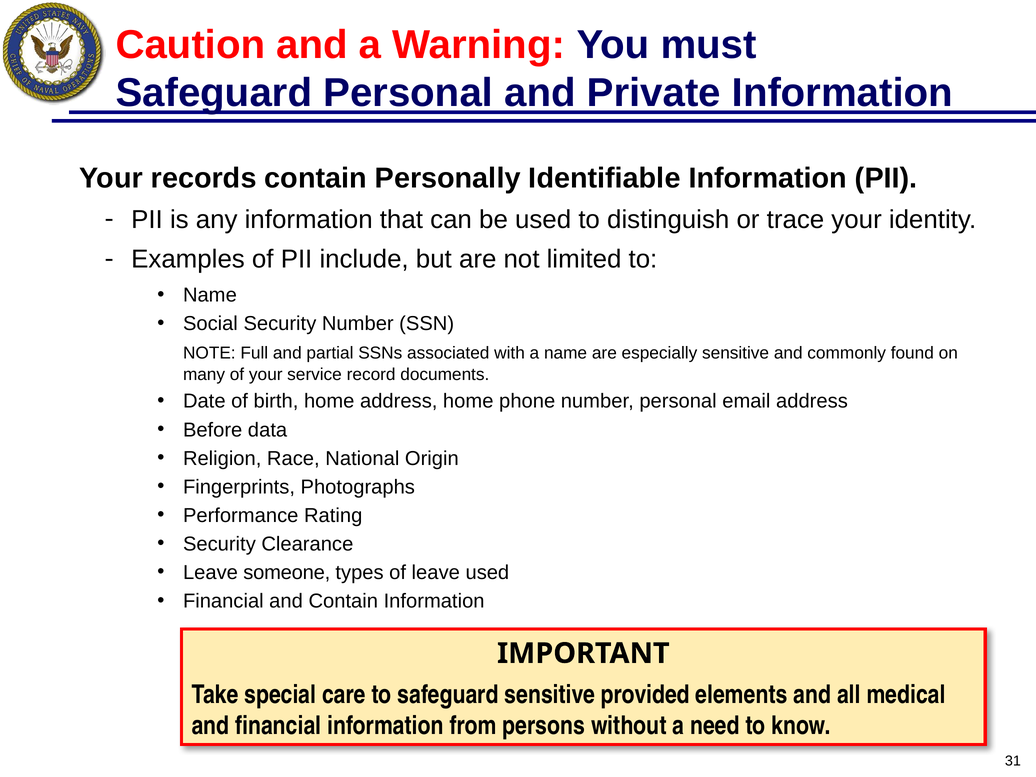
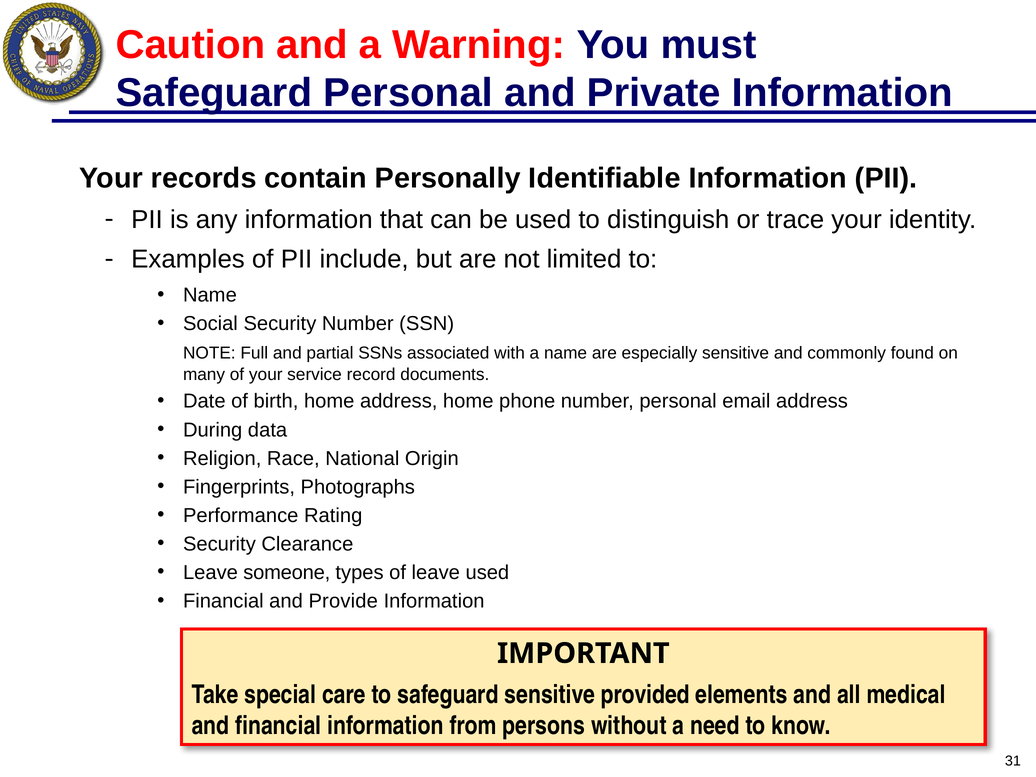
Before: Before -> During (213, 430)
and Contain: Contain -> Provide (343, 601)
